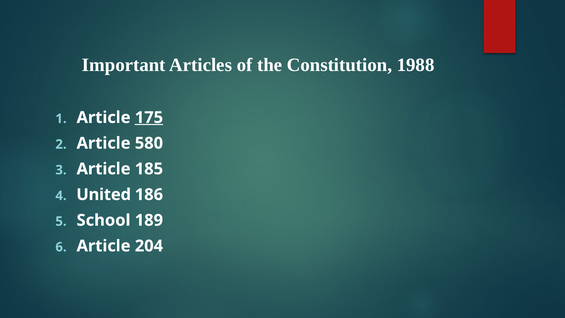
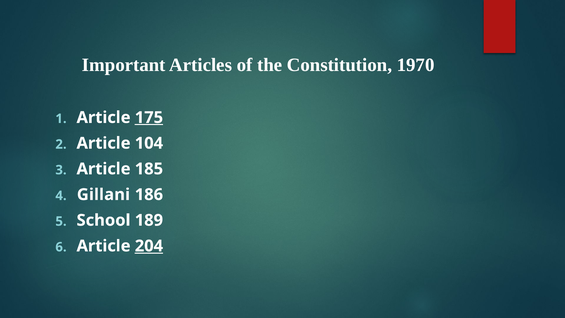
1988: 1988 -> 1970 (416, 65)
580: 580 -> 104 (149, 143)
United: United -> Gillani (103, 194)
204 underline: none -> present (149, 246)
